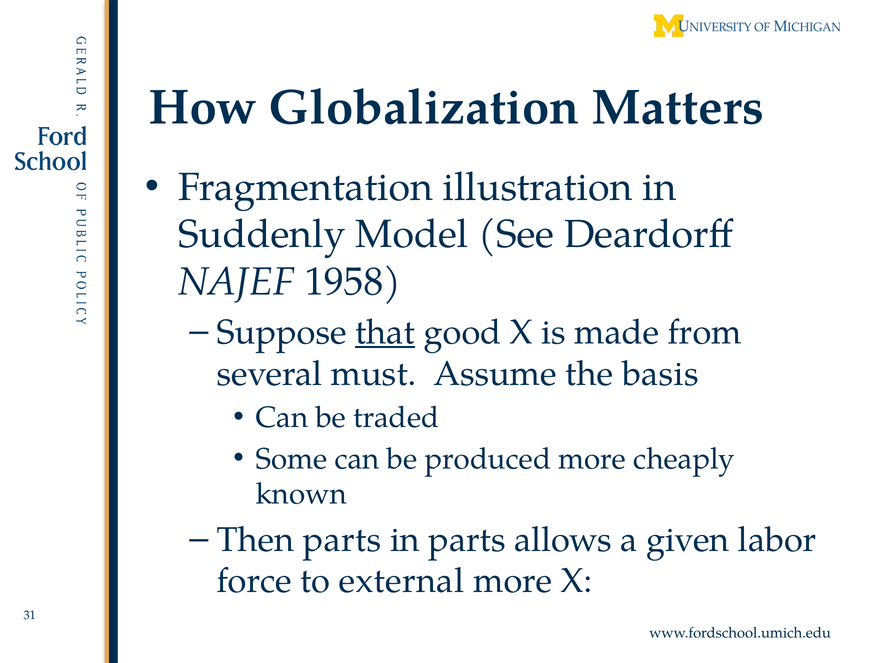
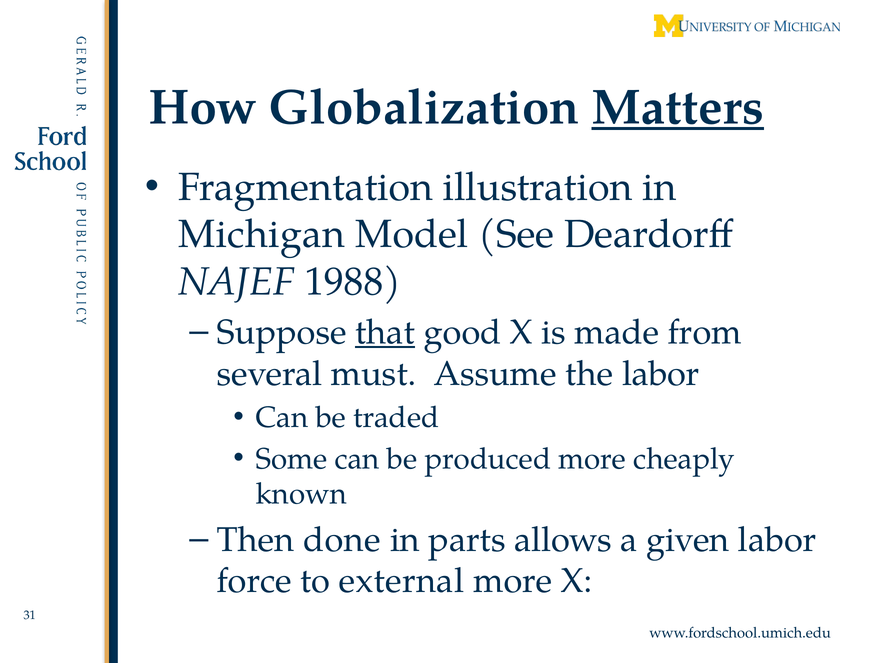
Matters underline: none -> present (678, 107)
Suddenly: Suddenly -> Michigan (262, 234)
1958: 1958 -> 1988 (353, 282)
the basis: basis -> labor (661, 374)
Then parts: parts -> done (342, 540)
